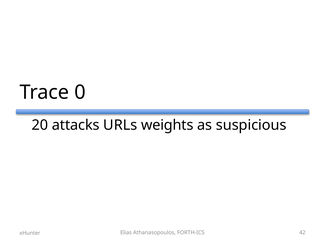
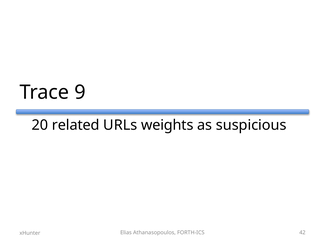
0: 0 -> 9 (80, 92)
attacks: attacks -> related (76, 125)
